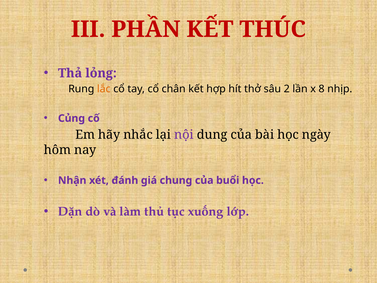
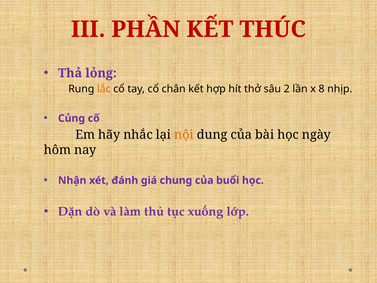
nội colour: purple -> orange (184, 135)
